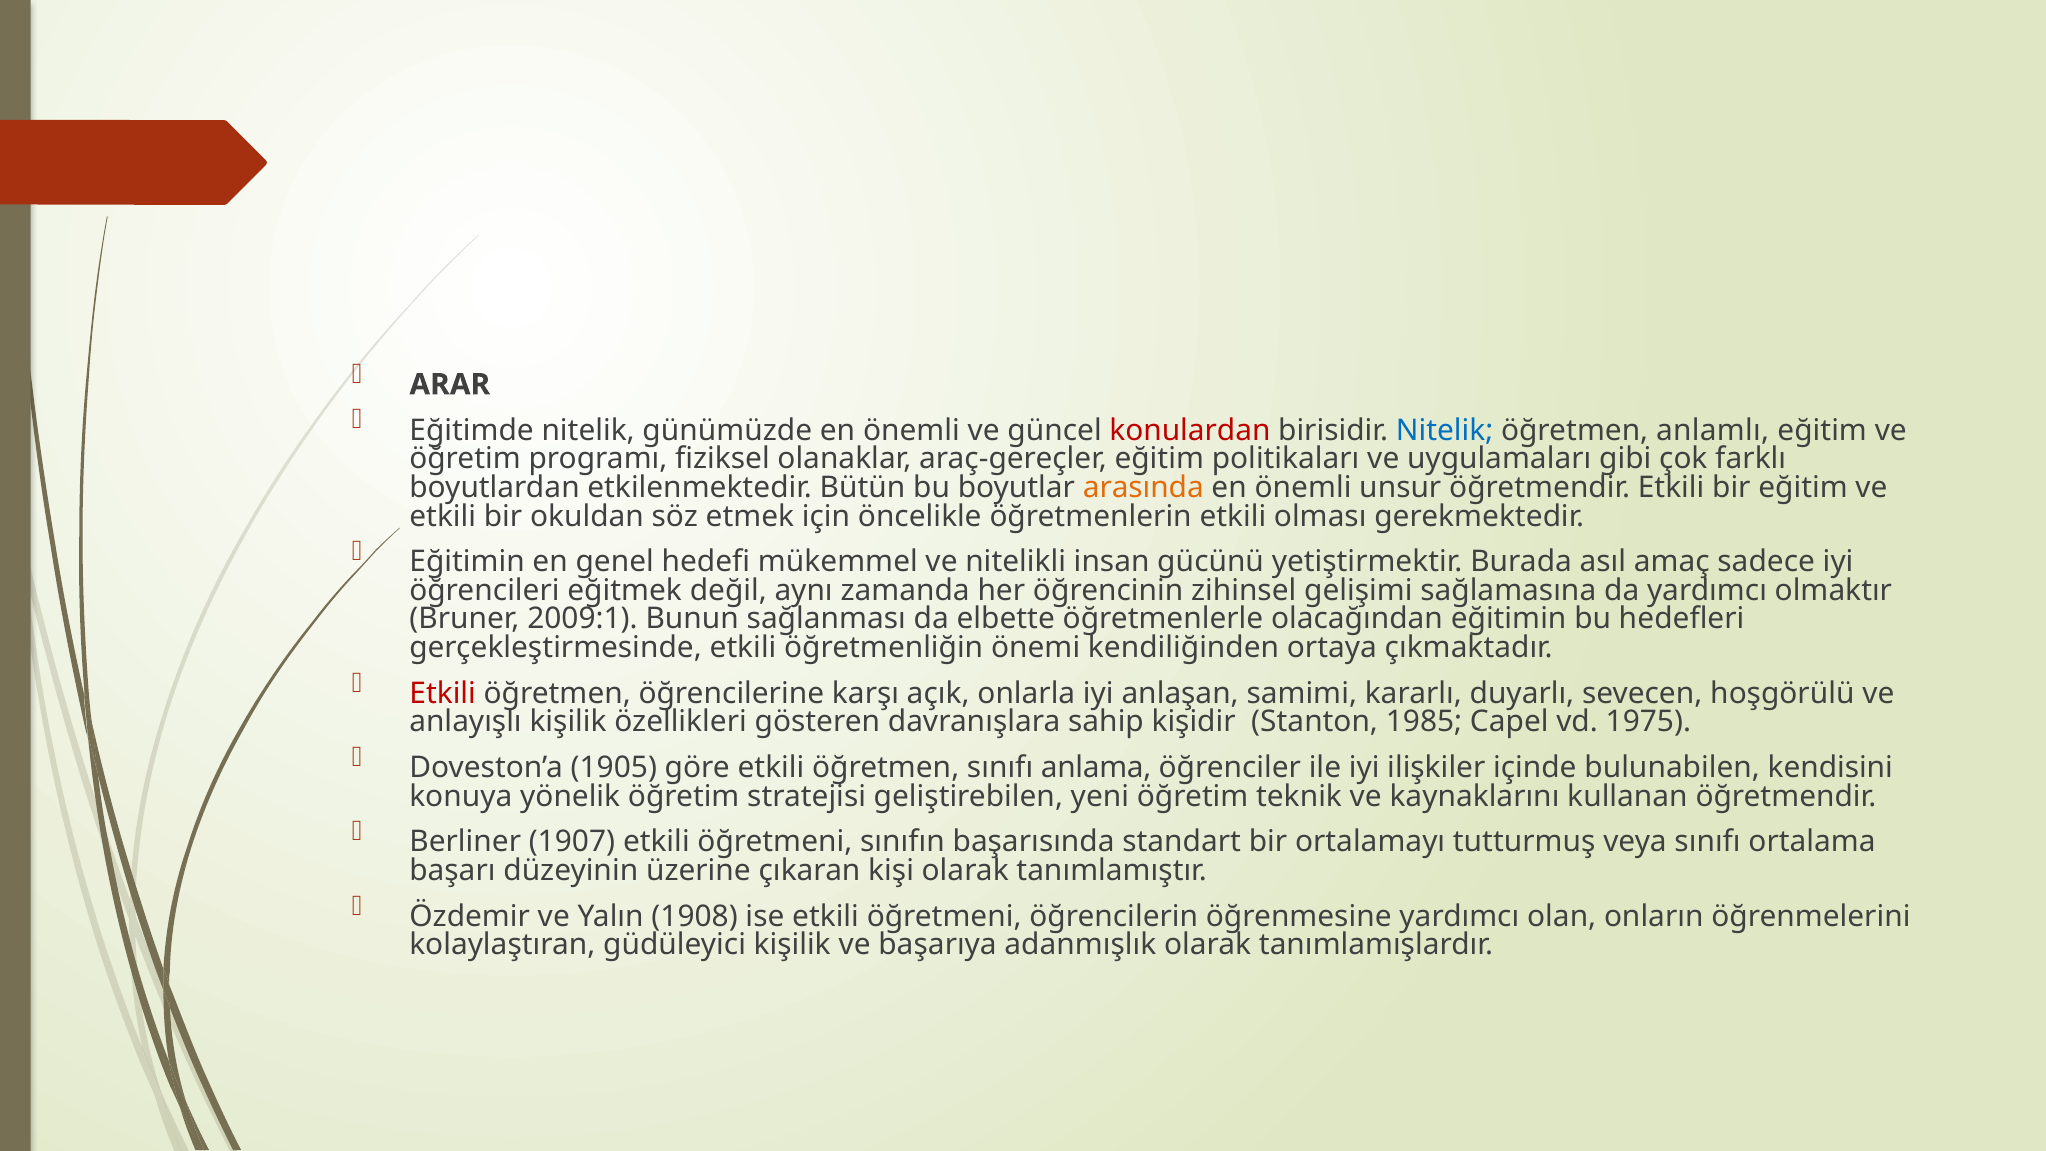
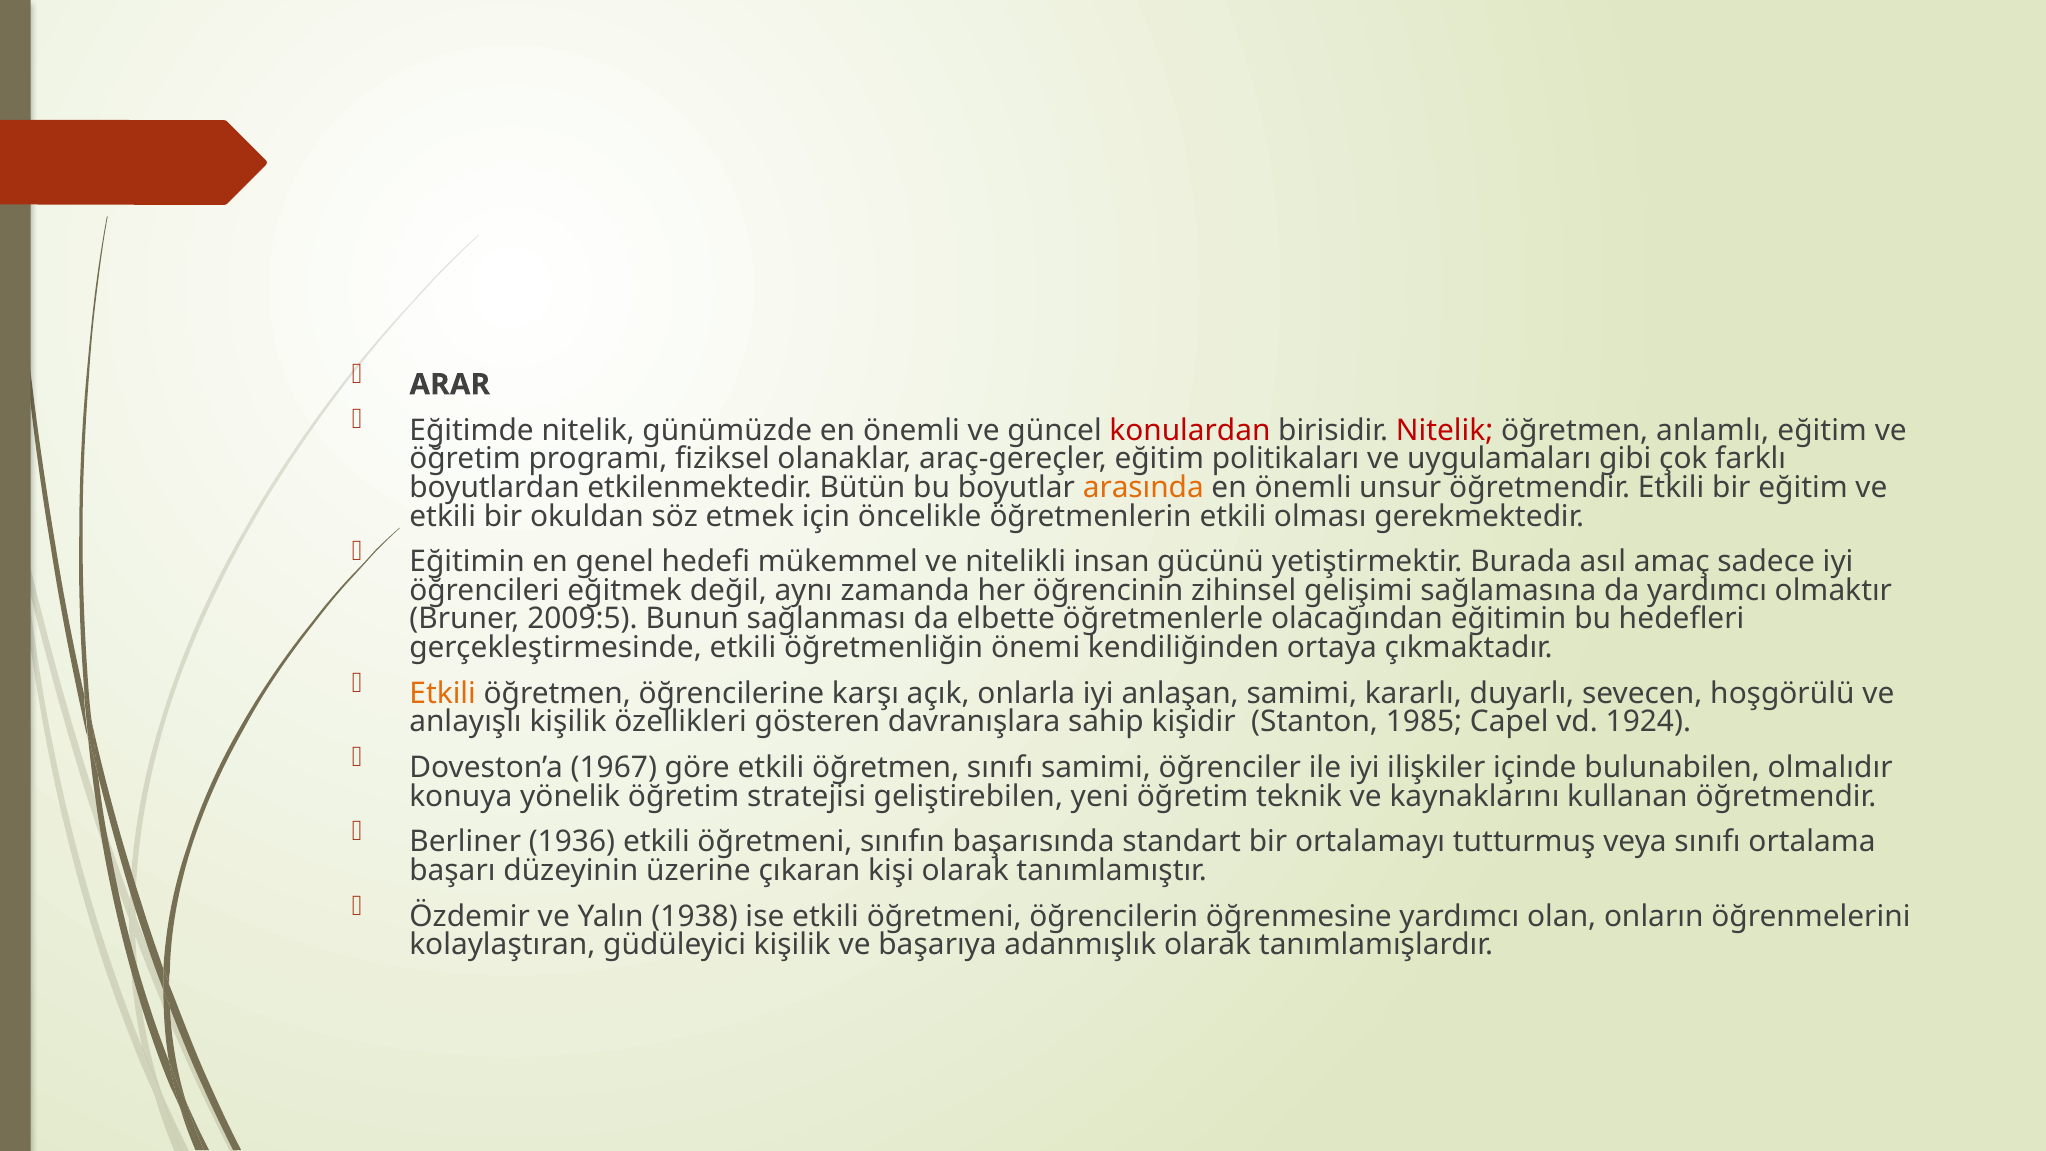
Nitelik colour: blue -> red (1445, 430)
2009:1: 2009:1 -> 2009:5 (582, 619)
Etkili colour: red -> orange (443, 693)
1975: 1975 -> 1924 (1648, 722)
1905: 1905 -> 1967 (614, 768)
sınıfı anlama: anlama -> samimi (1096, 768)
kendisini: kendisini -> olmalıdır (1830, 768)
1907: 1907 -> 1936 (572, 842)
1908: 1908 -> 1938 (695, 916)
